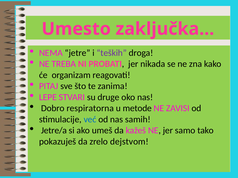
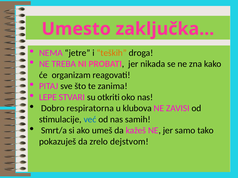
teških colour: purple -> orange (112, 53)
druge: druge -> otkriti (109, 97)
metode: metode -> klubova (137, 109)
Jetre/a: Jetre/a -> Smrt/a (54, 131)
